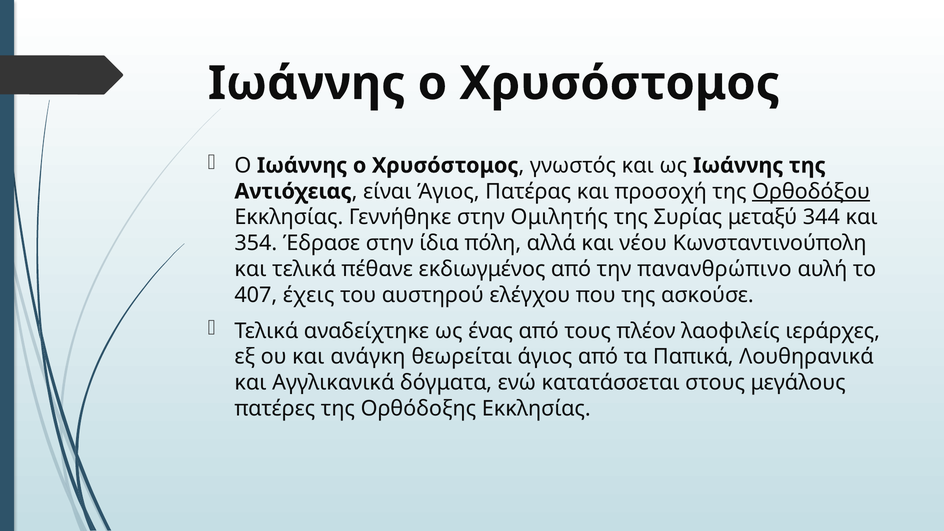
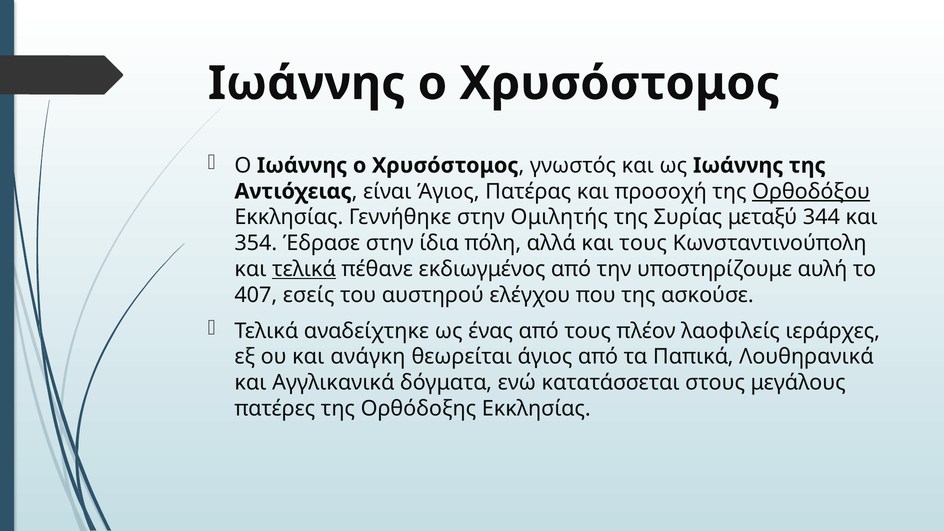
και νέου: νέου -> τους (643, 243)
τελικά underline: none -> present (304, 269)
πανανθρώπινο: πανανθρώπινο -> υποστηρίζουμε (715, 269)
έχεις: έχεις -> εσείς (309, 295)
